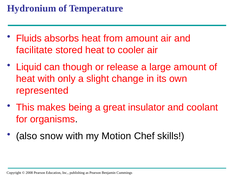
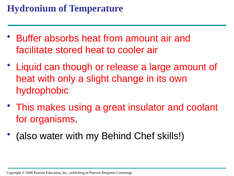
Fluids: Fluids -> Buffer (29, 38)
represented: represented -> hydrophobic (42, 90)
being: being -> using (80, 107)
snow: snow -> water (52, 136)
Motion: Motion -> Behind (116, 136)
